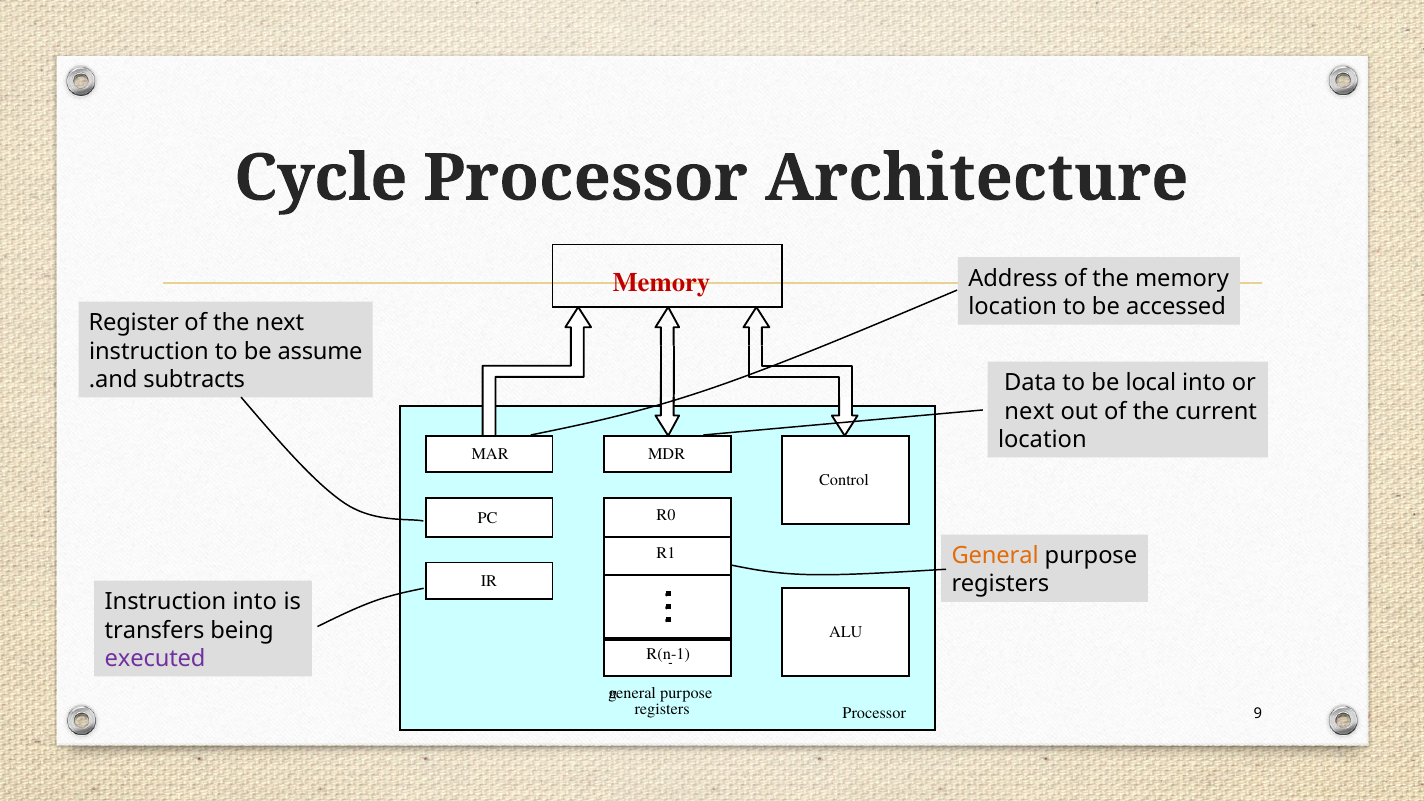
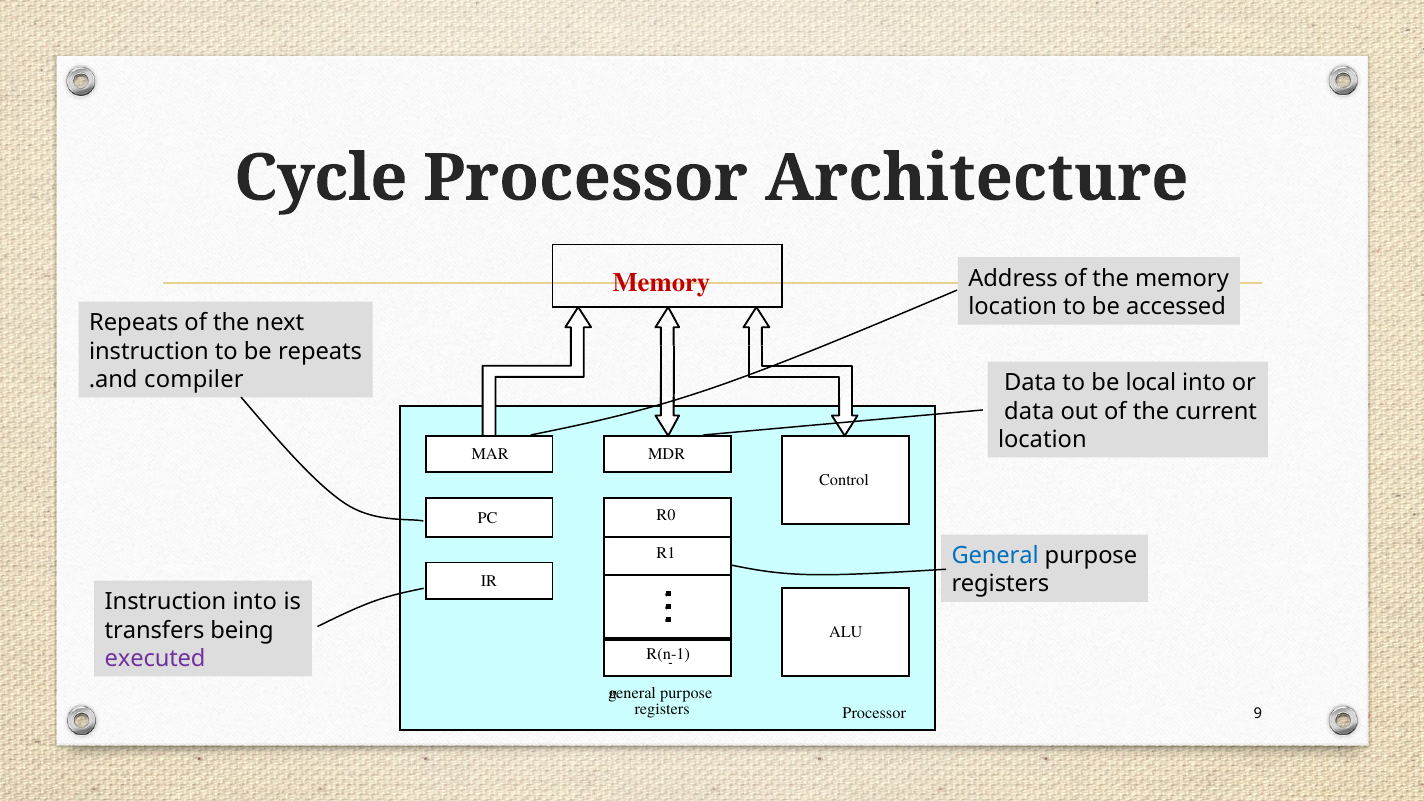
Register: Register -> Repeats (134, 323)
be assume: assume -> repeats (320, 351)
subtracts: subtracts -> compiler (194, 380)
next: next -> data (1029, 411)
General colour: orange -> blue (995, 556)
